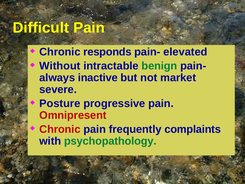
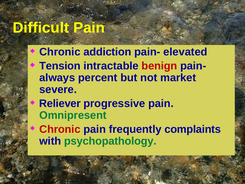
responds: responds -> addiction (107, 52)
Without: Without -> Tension (60, 66)
benign colour: green -> red (159, 66)
inactive: inactive -> percent (98, 78)
Posture: Posture -> Reliever (60, 103)
Omnipresent colour: red -> green (73, 115)
